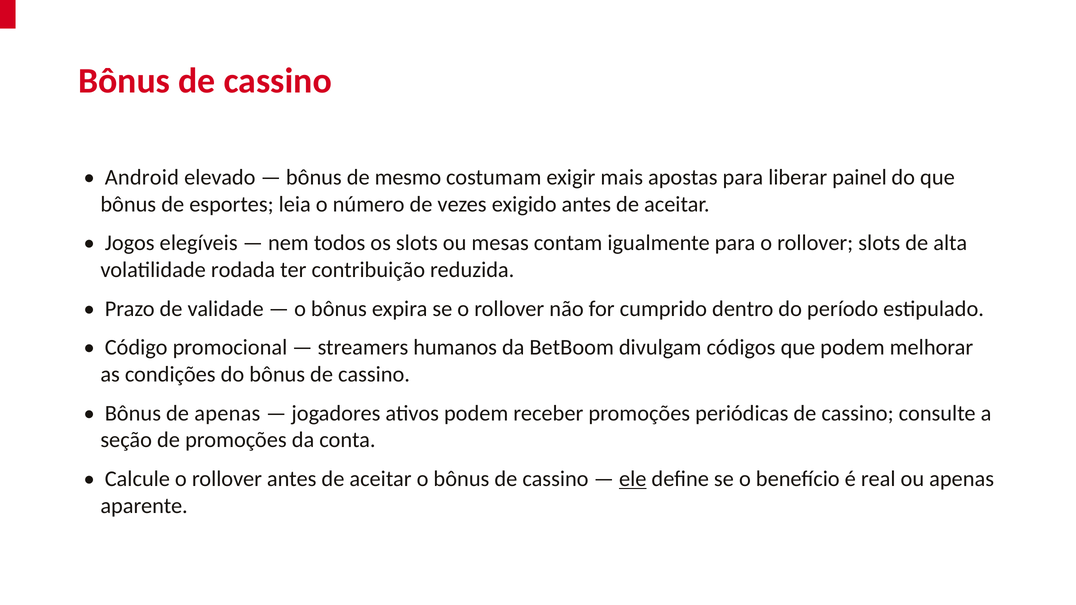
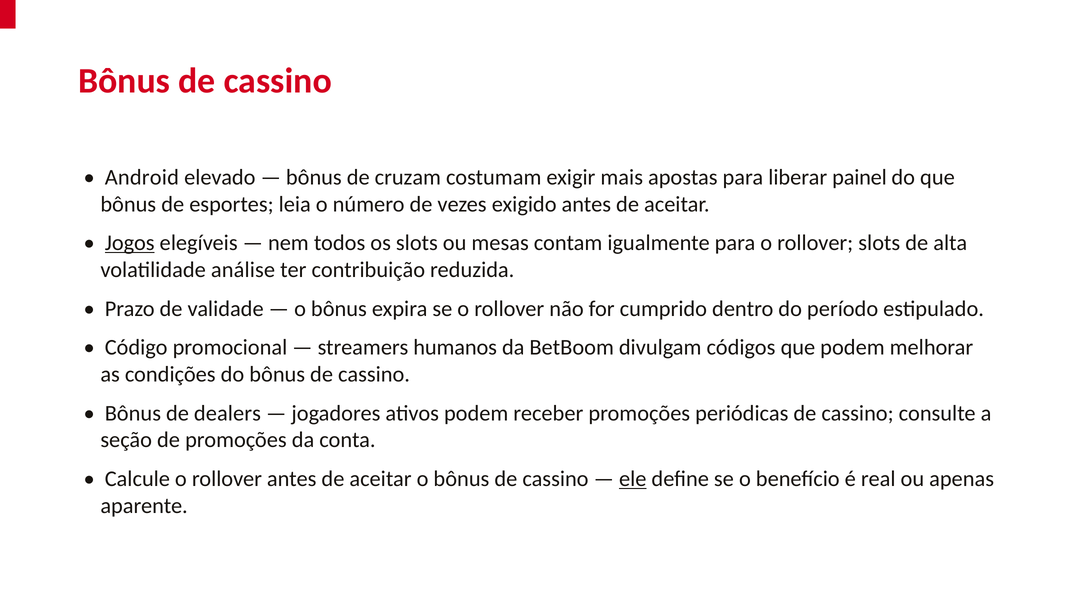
mesmo: mesmo -> cruzam (408, 177)
Jogos underline: none -> present (130, 243)
rodada: rodada -> análise (243, 270)
de apenas: apenas -> dealers (227, 413)
